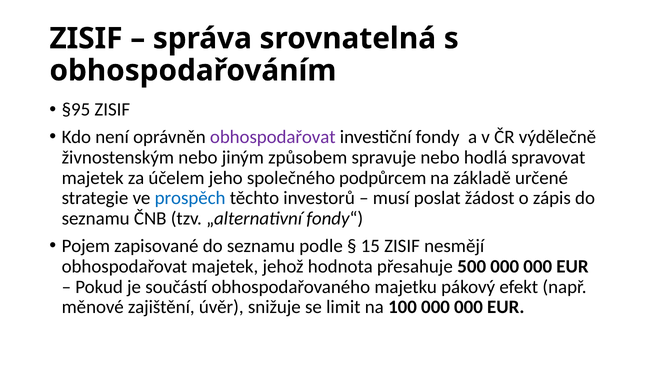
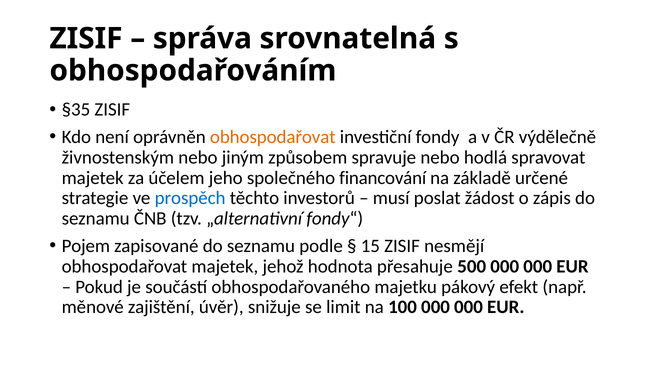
§95: §95 -> §35 (76, 110)
obhospodařovat colour: purple -> orange (273, 137)
podpůrcem: podpůrcem -> financování (383, 178)
